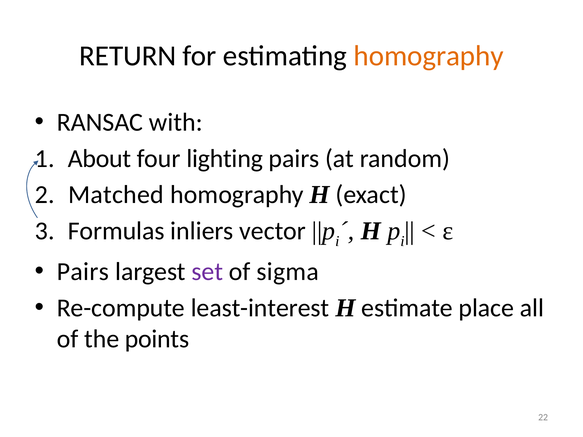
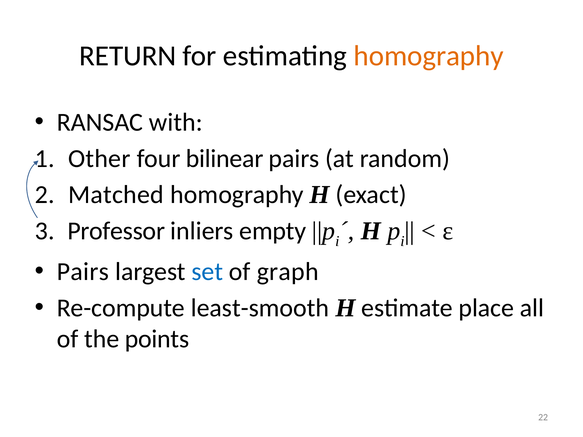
About: About -> Other (99, 159)
lighting: lighting -> bilinear (225, 159)
Formulas: Formulas -> Professor (116, 231)
vector: vector -> empty (273, 231)
set colour: purple -> blue (207, 272)
sigma: sigma -> graph (288, 272)
least-interest: least-interest -> least-smooth (260, 308)
